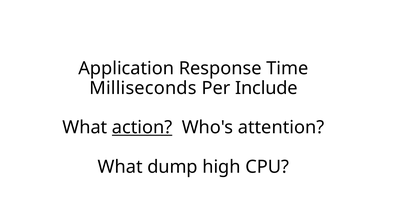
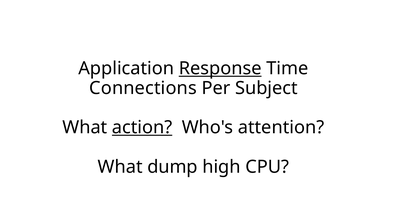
Response underline: none -> present (220, 69)
Milliseconds: Milliseconds -> Connections (143, 88)
Include: Include -> Subject (266, 88)
